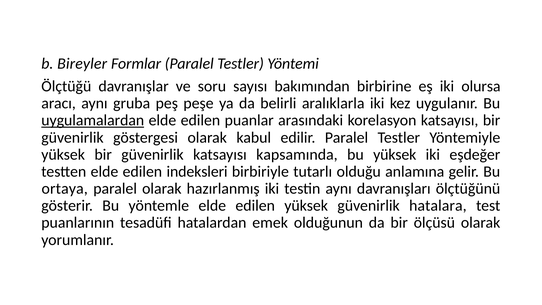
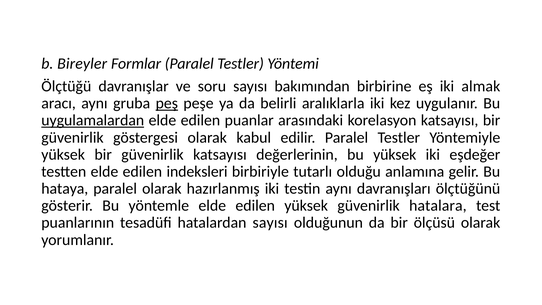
olursa: olursa -> almak (481, 86)
peş underline: none -> present (167, 103)
kapsamında: kapsamında -> değerlerinin (297, 154)
ortaya: ortaya -> hataya (65, 189)
hatalardan emek: emek -> sayısı (270, 223)
